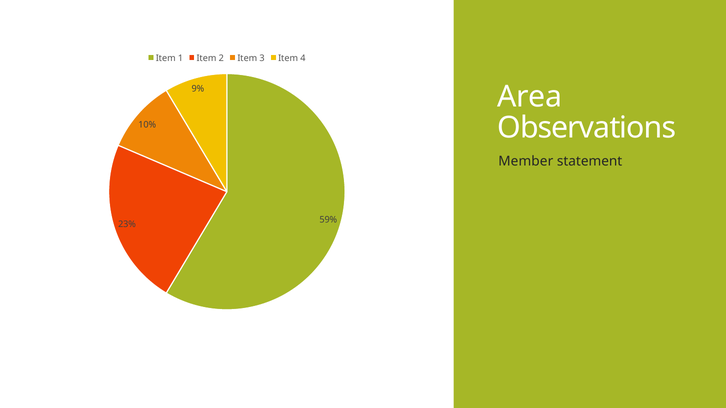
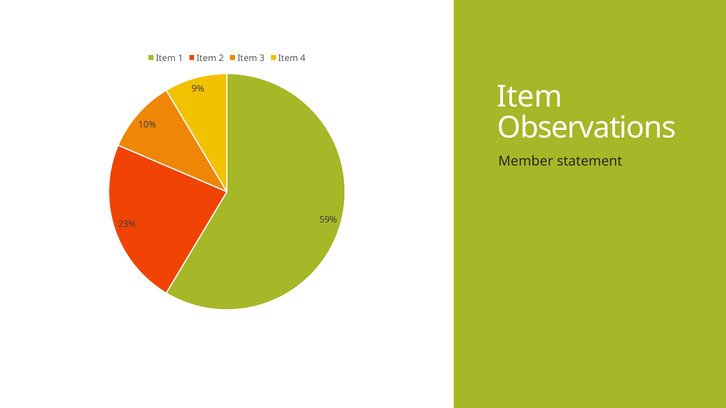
Area: Area -> Item (530, 97)
